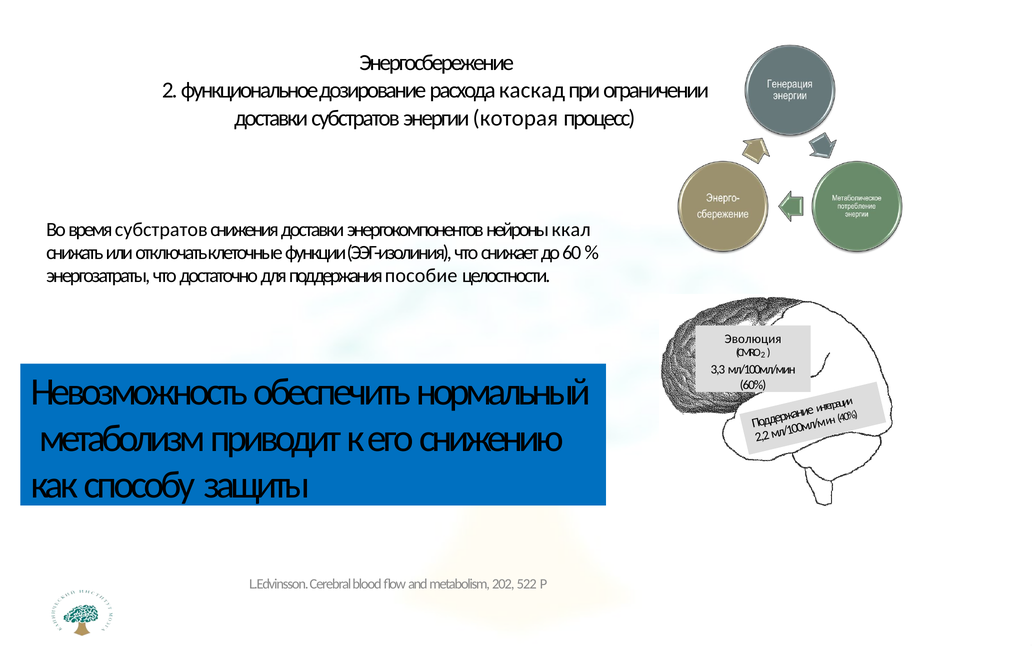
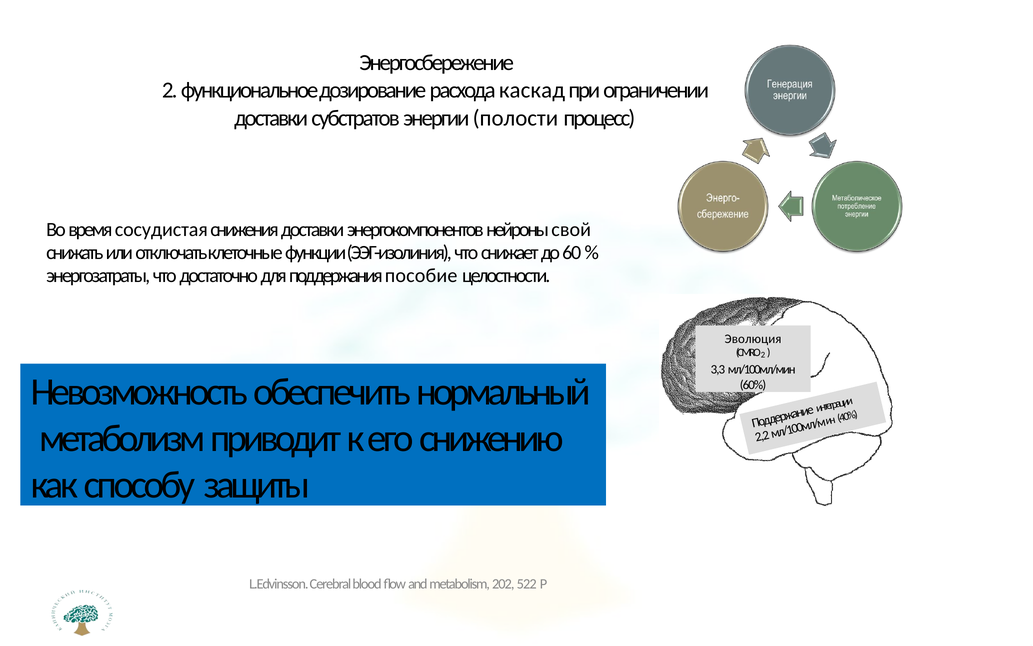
которая: которая -> полости (515, 118)
время субстратов: субстратов -> сосудистая (161, 230)
ккал: ккал -> свой (571, 230)
